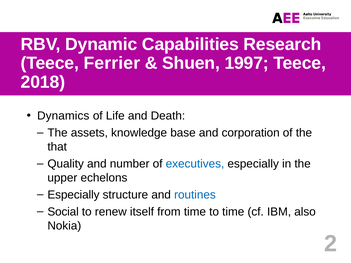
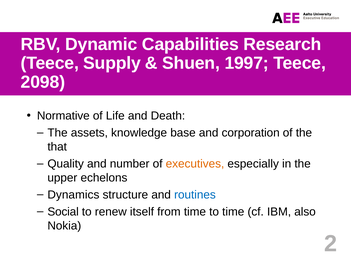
Ferrier: Ferrier -> Supply (112, 63)
2018: 2018 -> 2098 (43, 82)
Dynamics: Dynamics -> Normative (63, 116)
executives colour: blue -> orange (195, 164)
Especially: Especially -> Dynamics (73, 195)
